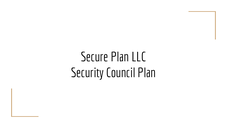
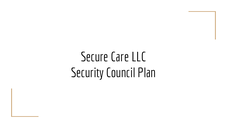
Secure Plan: Plan -> Care (120, 57)
